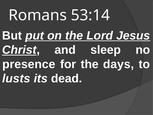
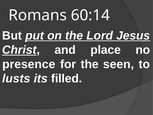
53:14: 53:14 -> 60:14 (90, 15)
sleep: sleep -> place (106, 50)
days: days -> seen (119, 64)
dead: dead -> filled (67, 78)
